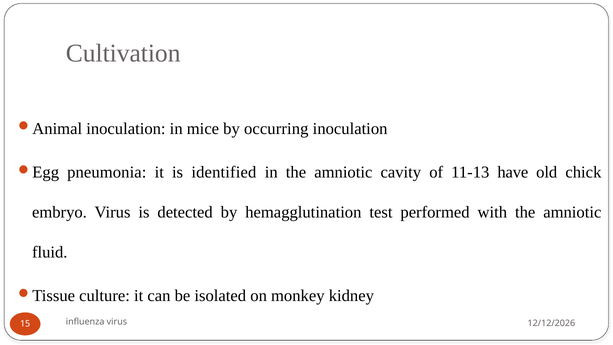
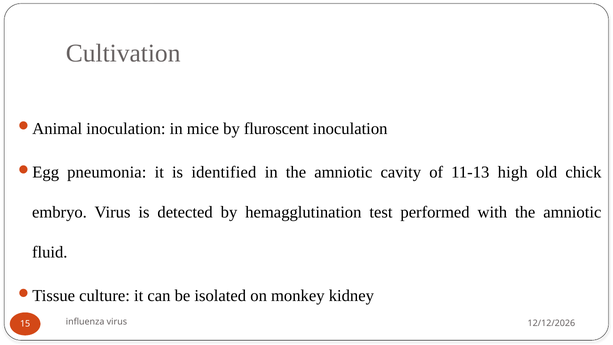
occurring: occurring -> fluroscent (276, 129)
have: have -> high (513, 172)
